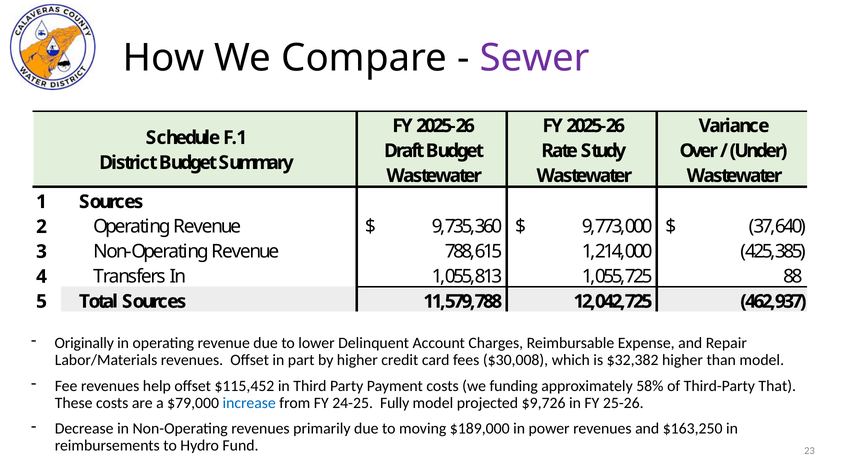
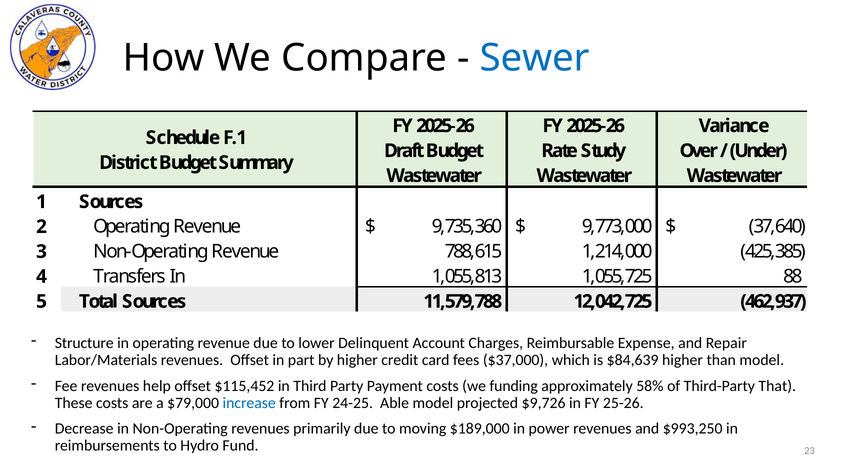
Sewer colour: purple -> blue (535, 58)
Originally: Originally -> Structure (84, 343)
$30,008: $30,008 -> $37,000 (516, 360)
$32,382: $32,382 -> $84,639 (633, 360)
Fully: Fully -> Able (395, 403)
$163,250: $163,250 -> $993,250 (693, 429)
